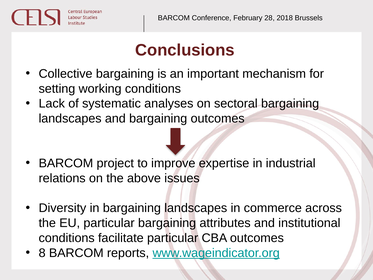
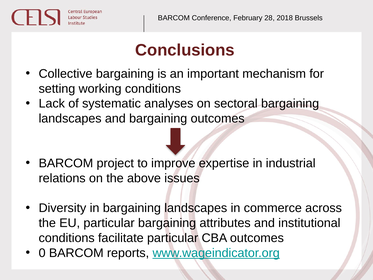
8: 8 -> 0 (42, 253)
